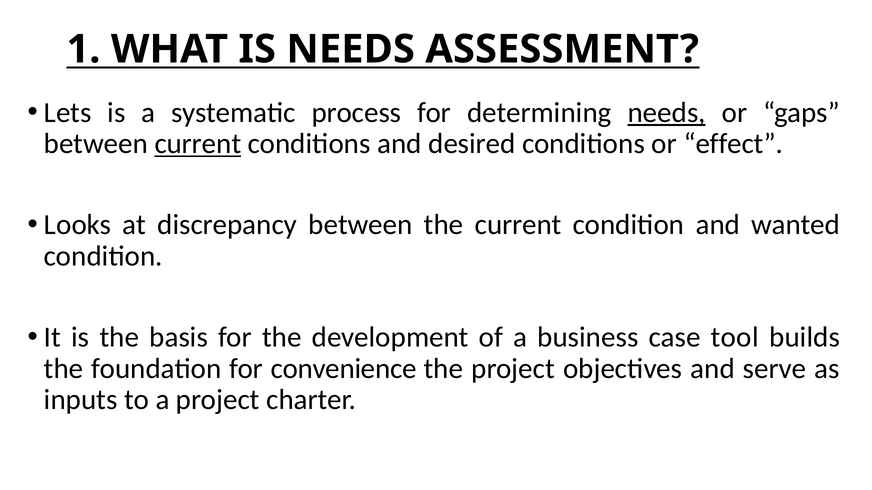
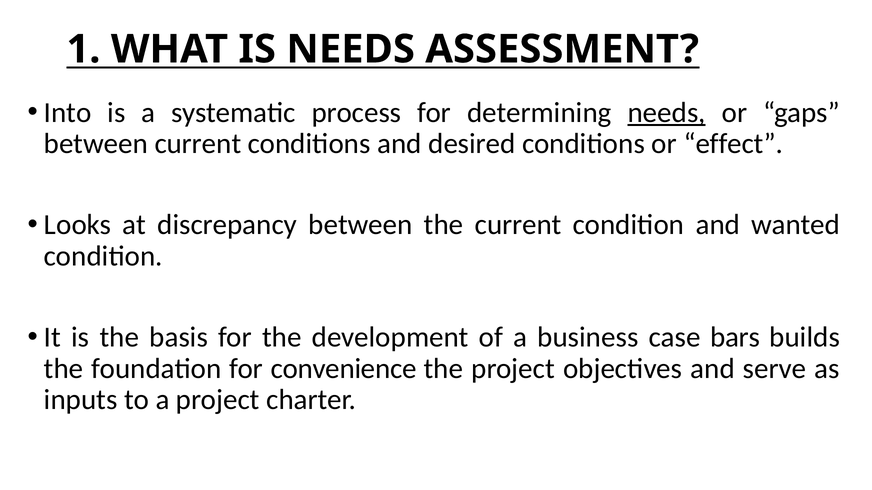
Lets: Lets -> Into (68, 113)
current underline: present -> none (198, 144)
tool: tool -> bars (735, 337)
